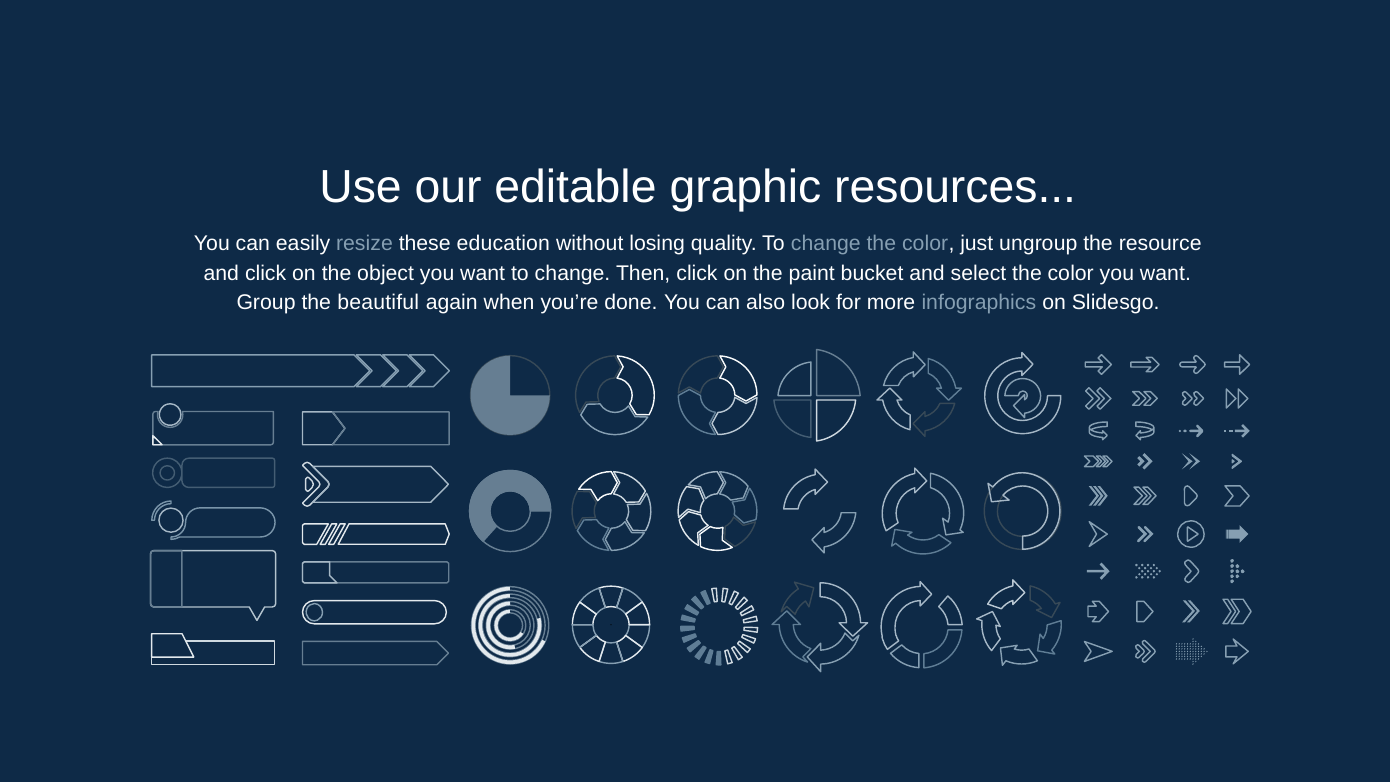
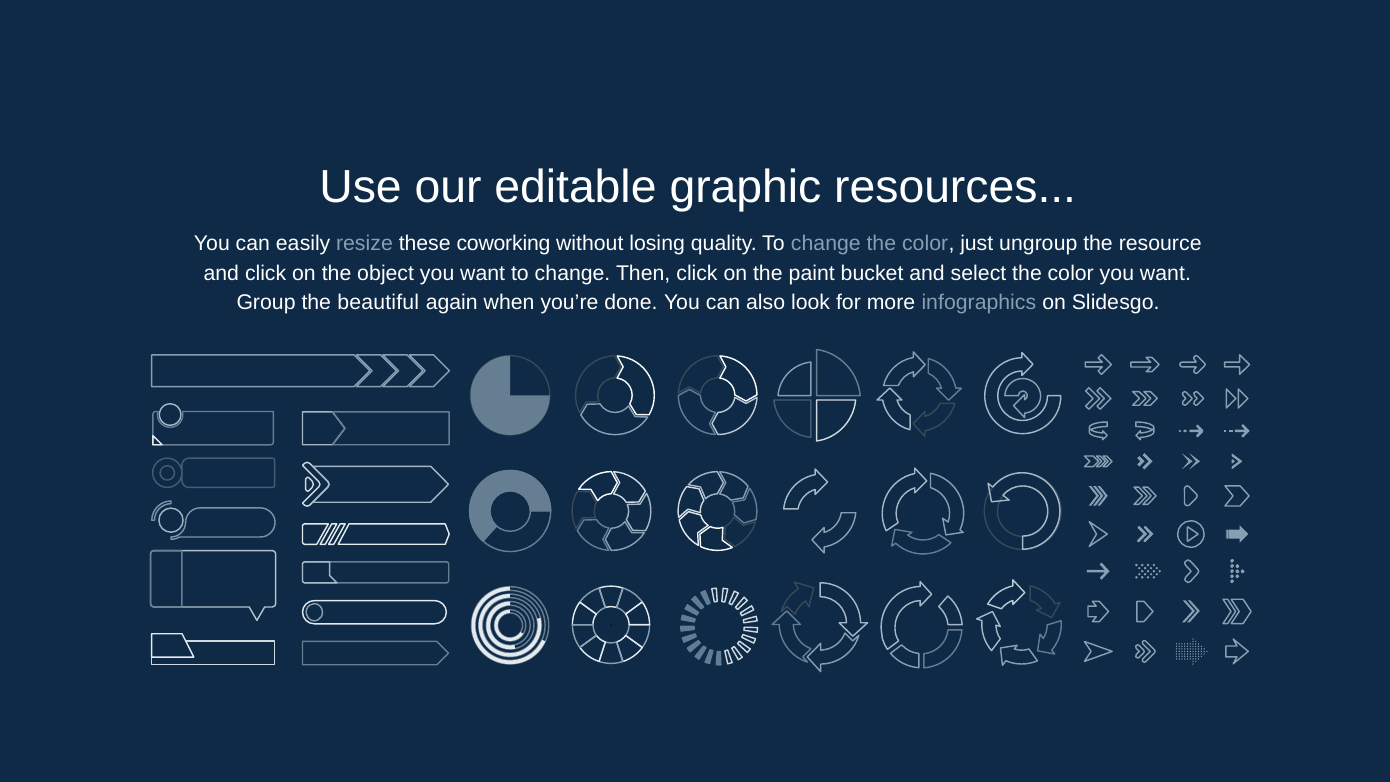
education: education -> coworking (503, 244)
